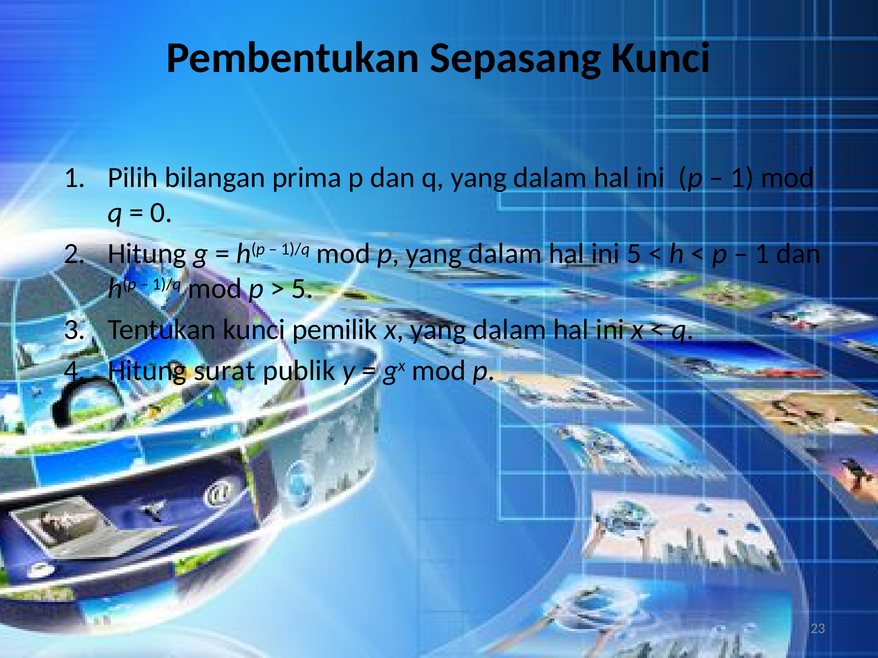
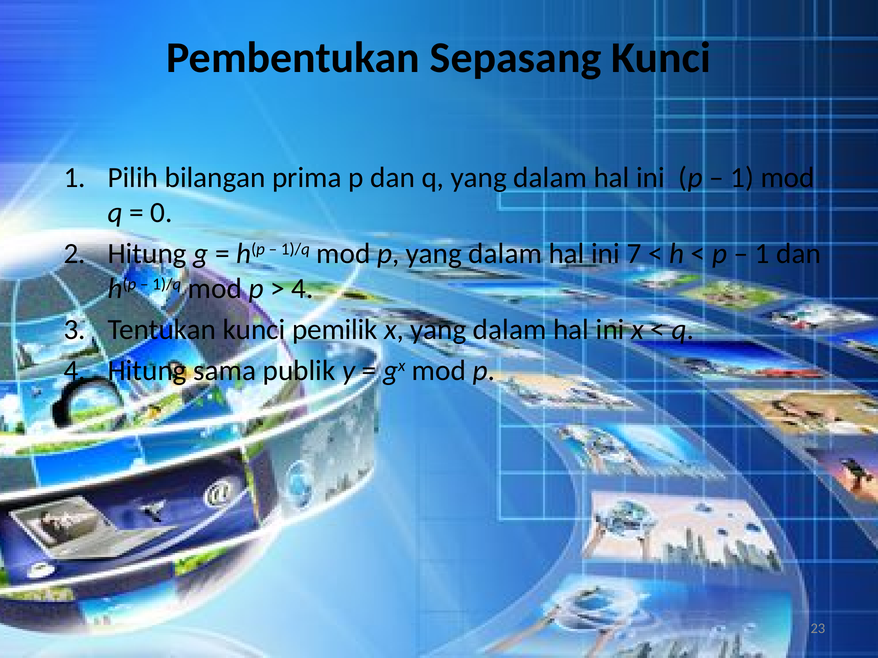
ini 5: 5 -> 7 (634, 254)
5: 5 -> 4 (302, 289)
surat: surat -> sama (225, 371)
